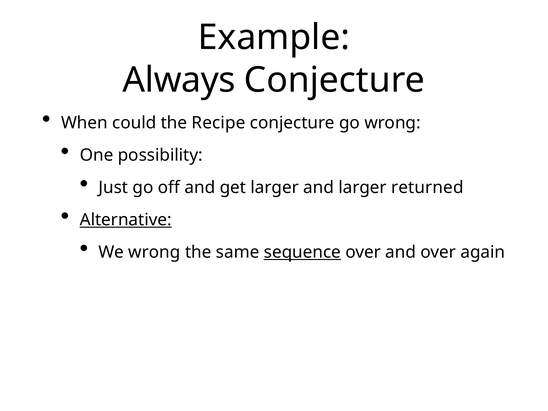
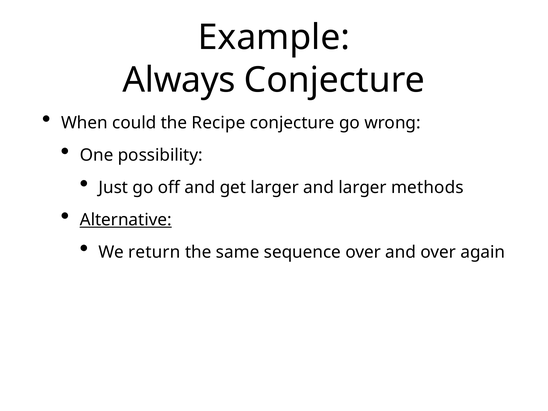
returned: returned -> methods (427, 187)
We wrong: wrong -> return (154, 252)
sequence underline: present -> none (302, 252)
